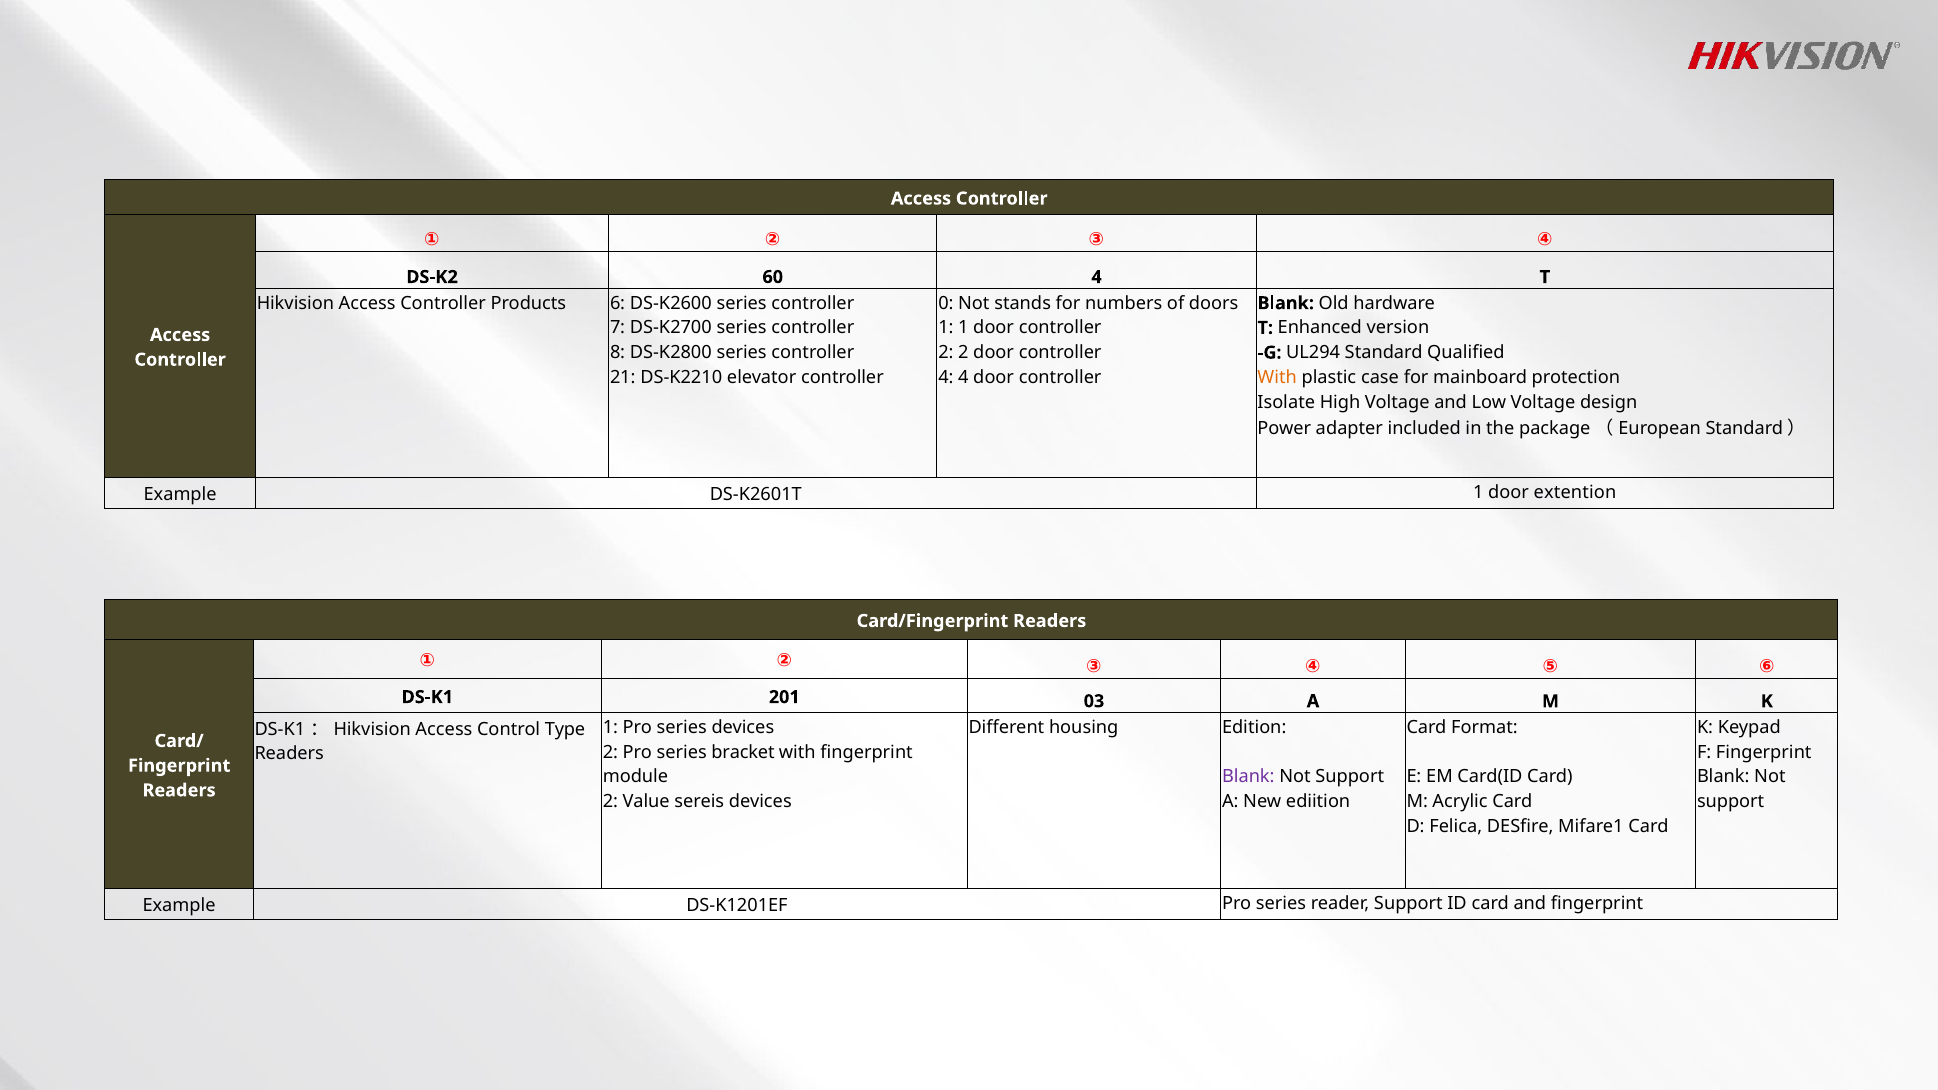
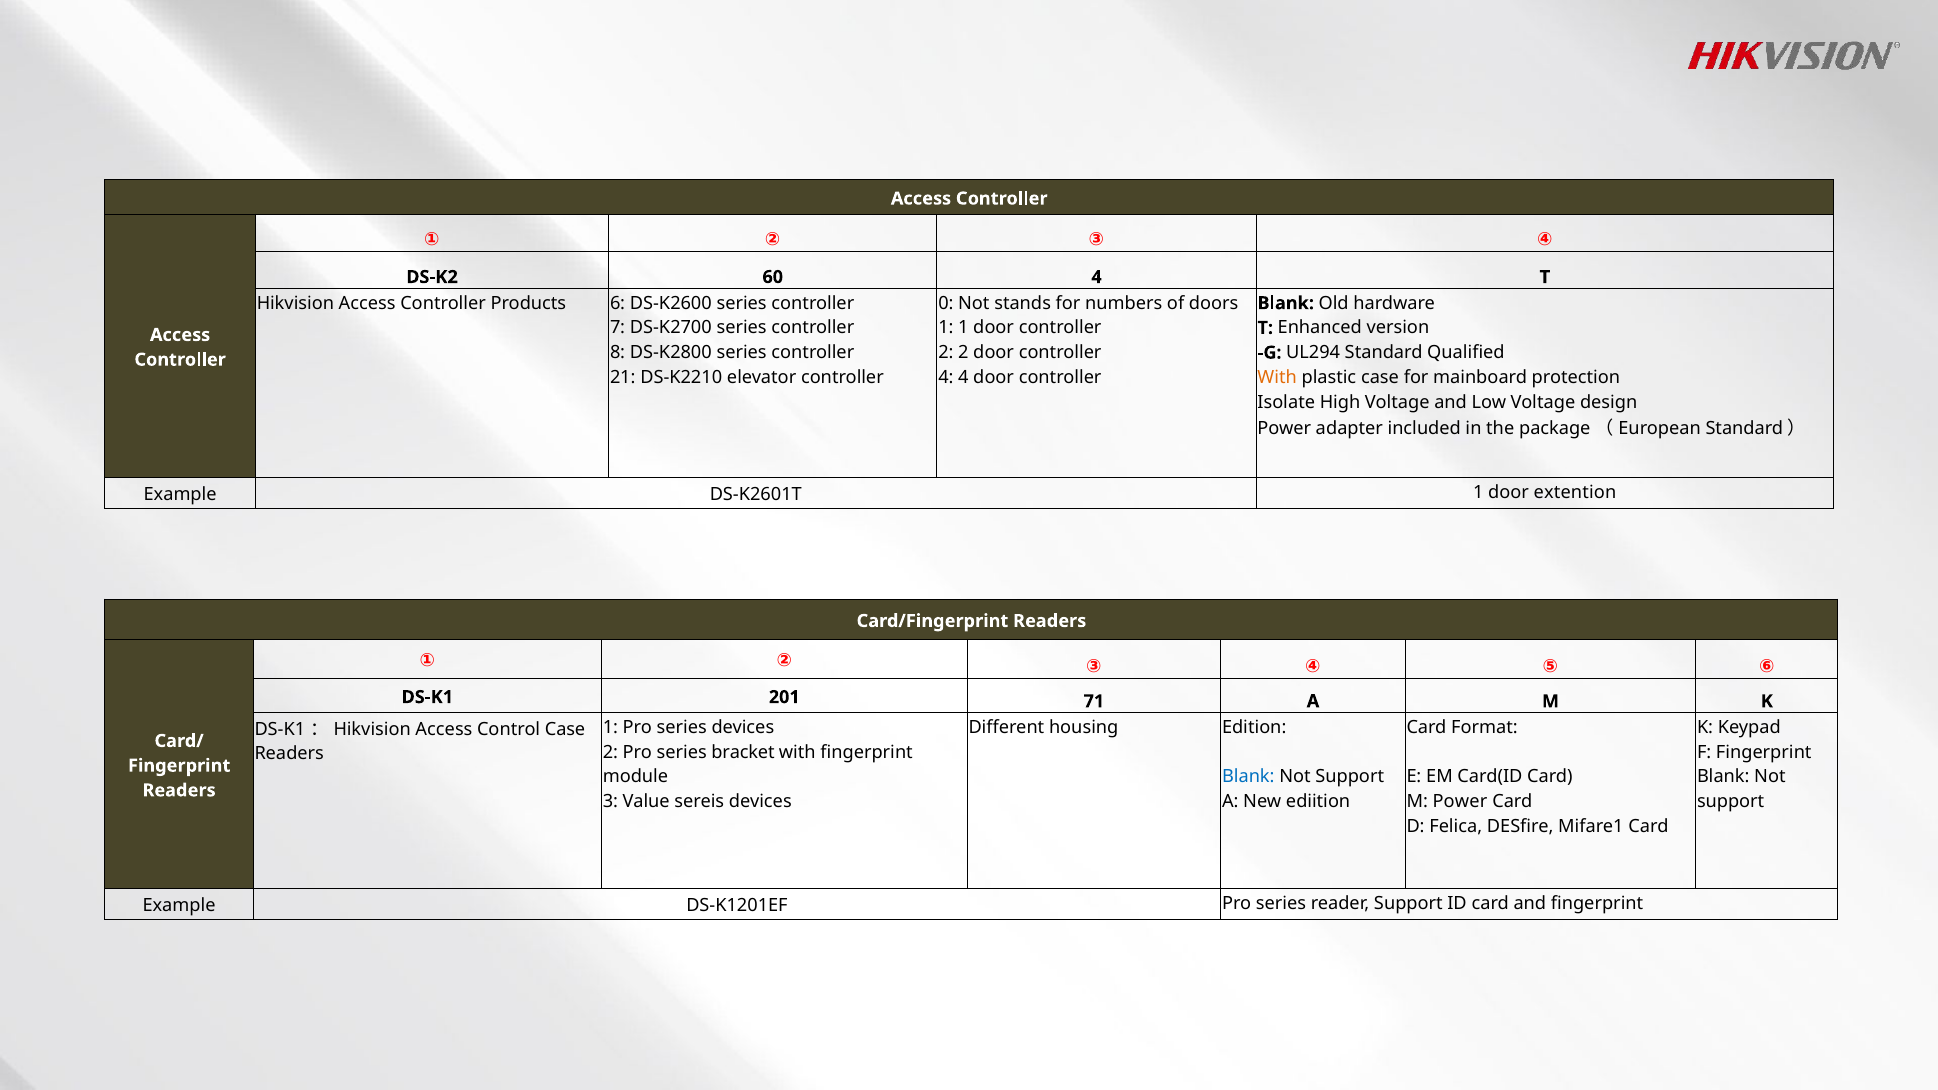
03: 03 -> 71 (1094, 701)
Control Type: Type -> Case (565, 729)
Blank colour: purple -> blue (1248, 777)
2: 2 -> 3 (610, 802)
M Acrylic: Acrylic -> Power (1460, 802)
